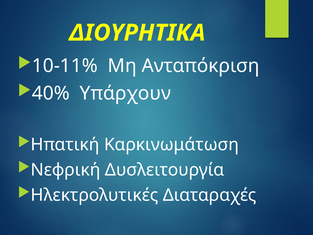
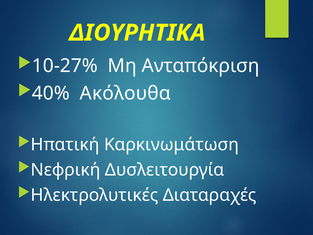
10-11%: 10-11% -> 10-27% (65, 66)
Υπάρχουν: Υπάρχουν -> Ακόλουθα (125, 93)
